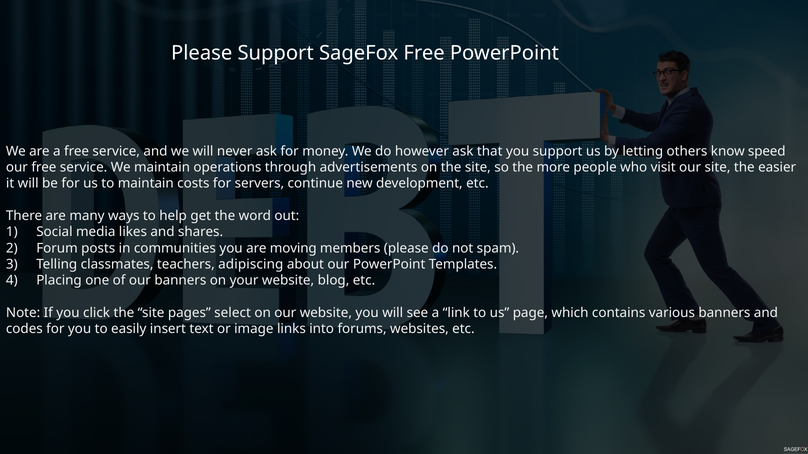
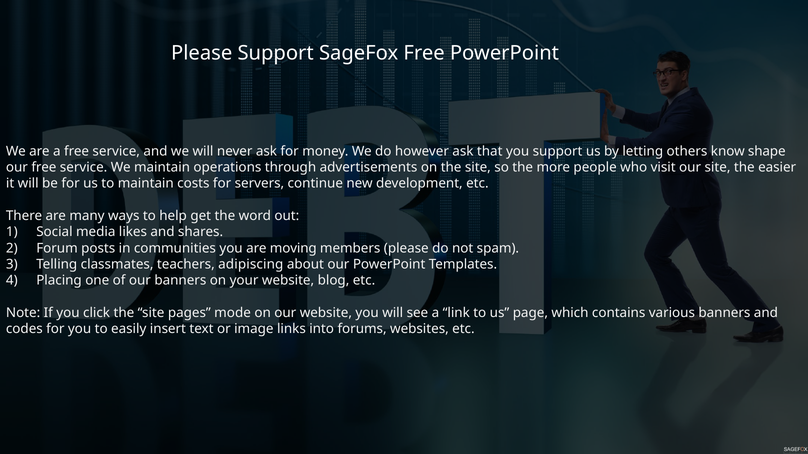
speed: speed -> shape (767, 151)
select: select -> mode (233, 313)
